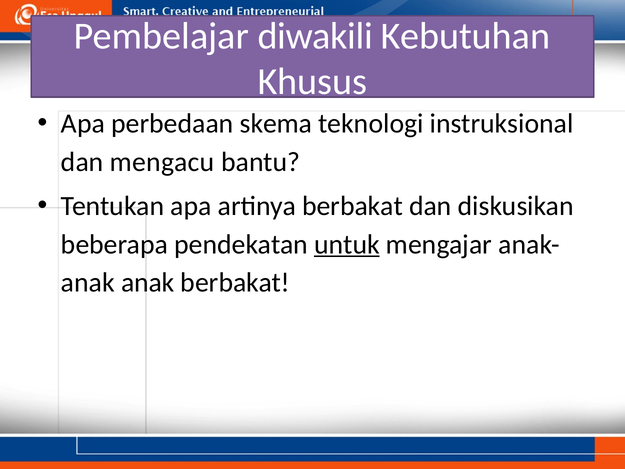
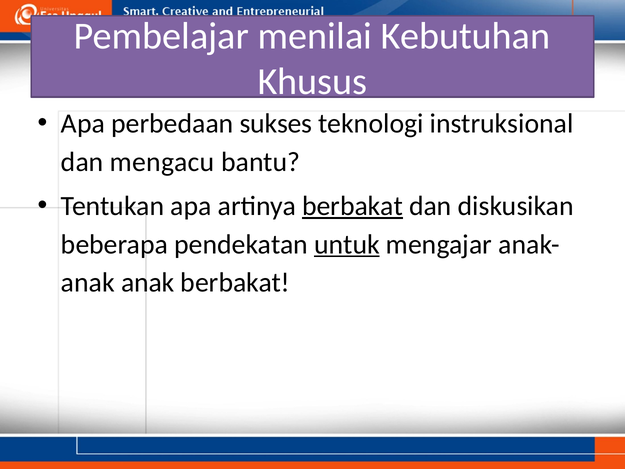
diwakili: diwakili -> menilai (315, 36)
skema: skema -> sukses (276, 124)
berbakat underline: none -> present (353, 206)
